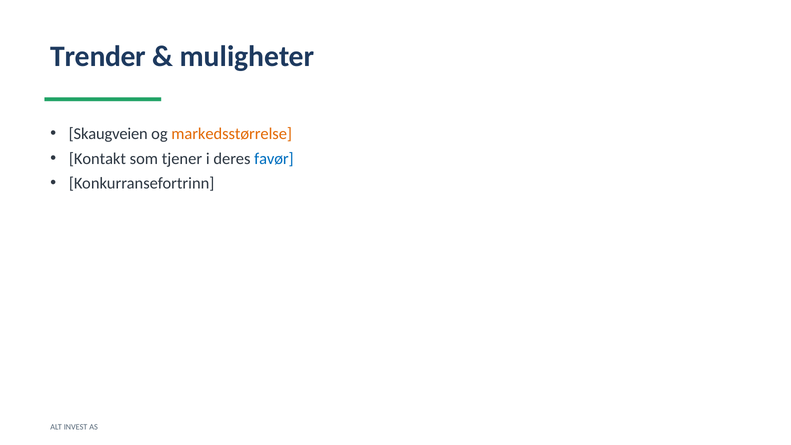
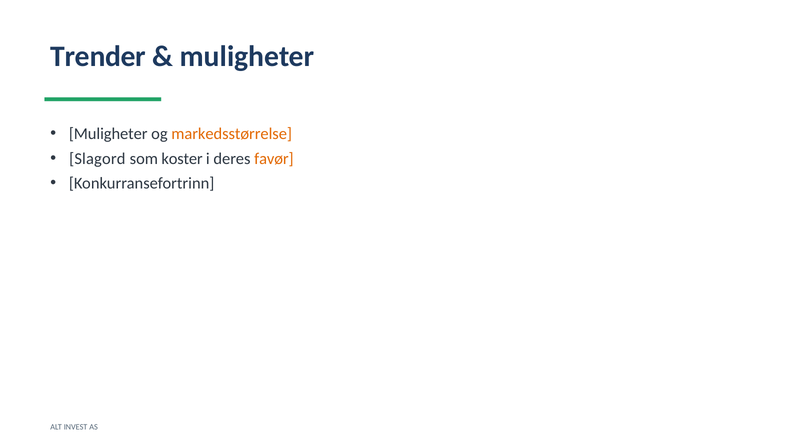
Skaugveien: Skaugveien -> Muligheter (108, 134)
Kontakt: Kontakt -> Slagord (97, 159)
tjener: tjener -> koster (182, 159)
favør colour: blue -> orange (274, 159)
